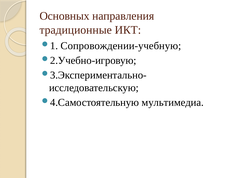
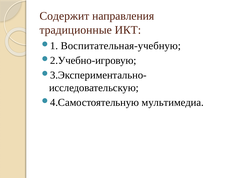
Основных: Основных -> Содержит (64, 16)
Сопровождении-учебную: Сопровождении-учебную -> Воспитательная-учебную (121, 46)
